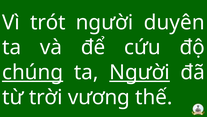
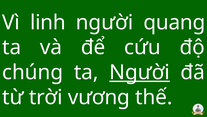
trót: trót -> linh (48, 22)
duyên: duyên -> quang (174, 22)
chúng underline: present -> none (33, 72)
